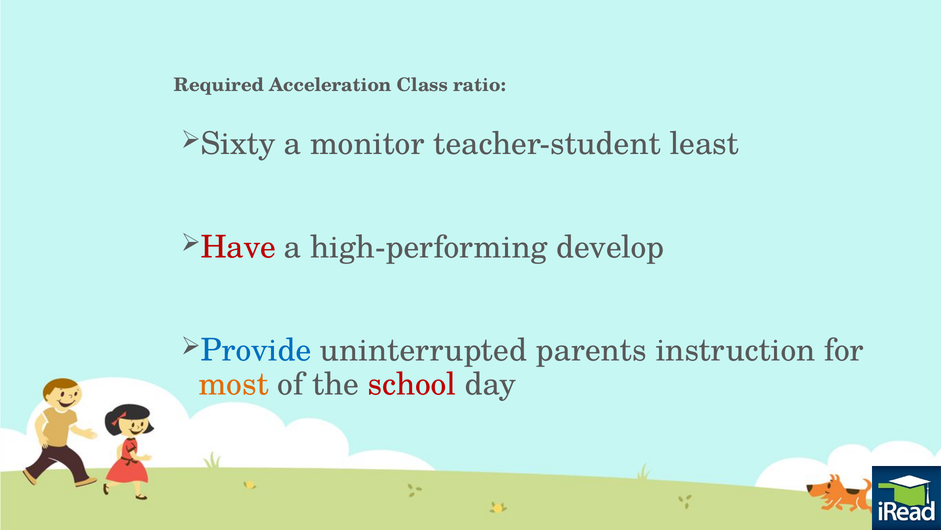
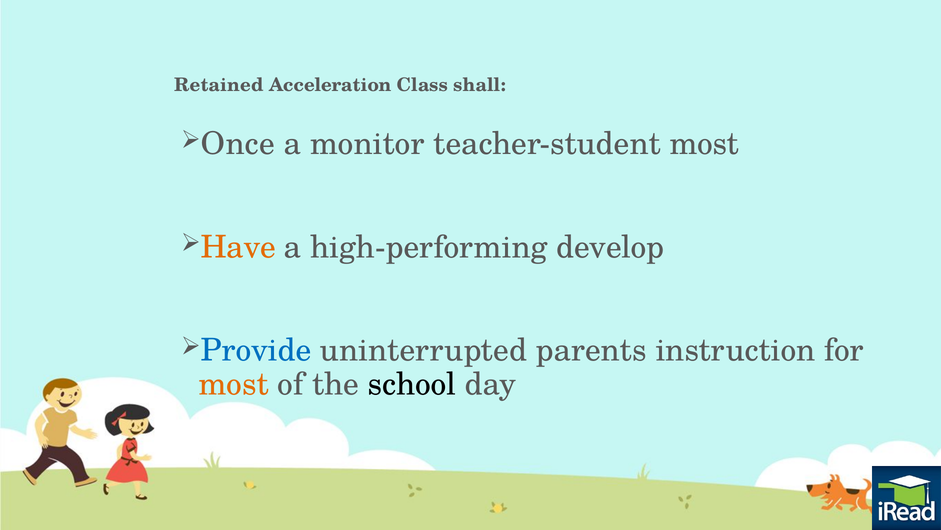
Required: Required -> Retained (219, 85)
ratio: ratio -> shall (479, 85)
Sixty: Sixty -> Once (238, 144)
teacher-student least: least -> most (704, 144)
Have colour: red -> orange (238, 247)
school colour: red -> black (412, 384)
